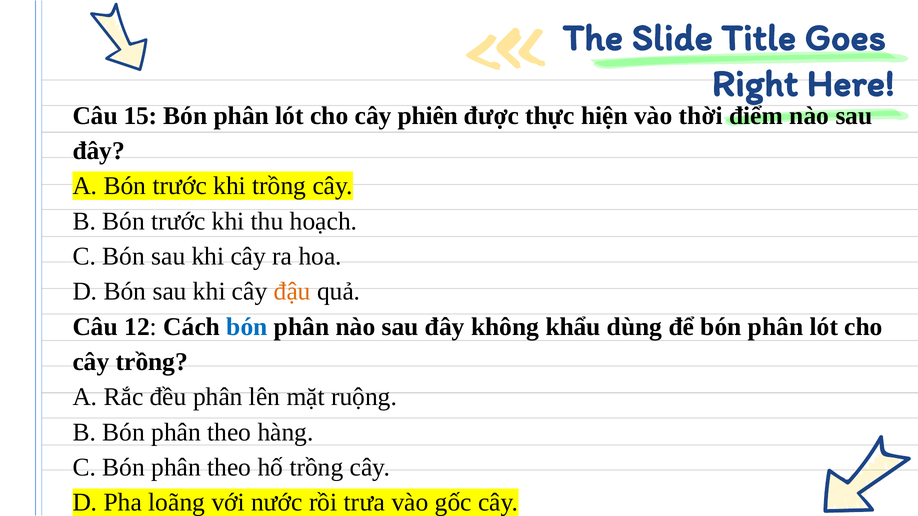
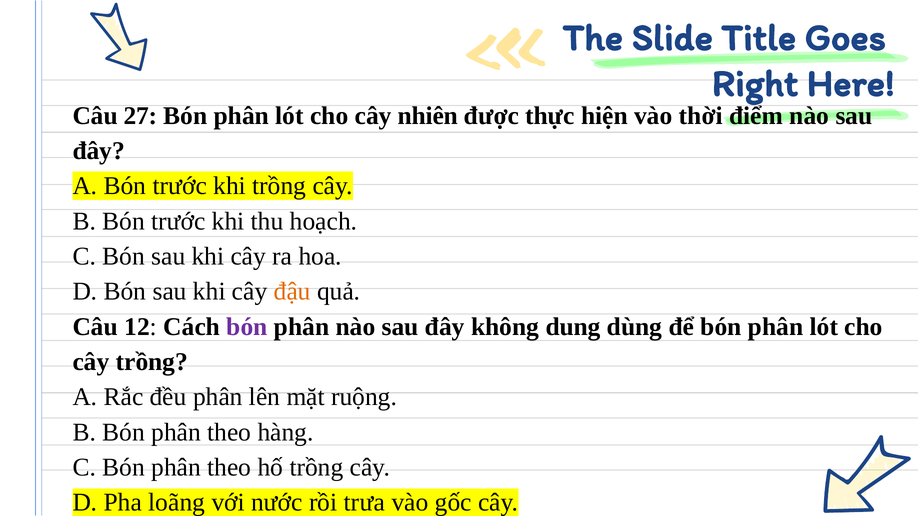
15: 15 -> 27 (141, 116)
phiên: phiên -> nhiên (428, 116)
bón colour: blue -> purple (247, 327)
khẩu: khẩu -> dung (573, 327)
